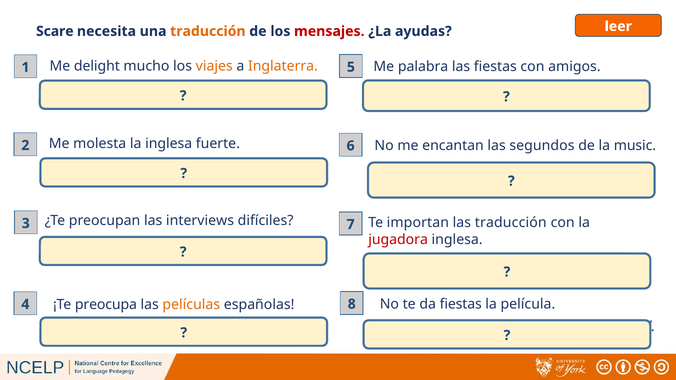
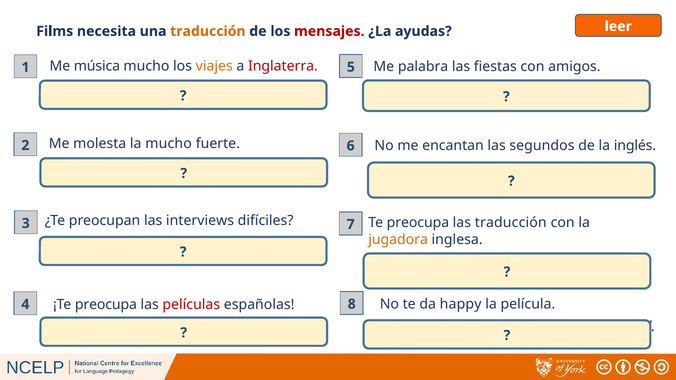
Scare: Scare -> Films (55, 31)
Me delight: delight -> música (97, 66)
Inglaterra colour: orange -> red (283, 66)
la inglesa: inglesa -> mucho (169, 144)
la music: music -> inglés (635, 146)
Te importan: importan -> preocupa (418, 223)
jugadora colour: red -> orange (398, 240)
da fiestas: fiestas -> happy (461, 304)
películas colour: orange -> red (191, 305)
